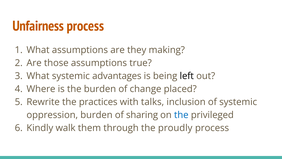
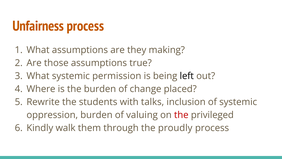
advantages: advantages -> permission (117, 76)
practices: practices -> students (98, 102)
sharing: sharing -> valuing (142, 115)
the colour: blue -> red (181, 115)
